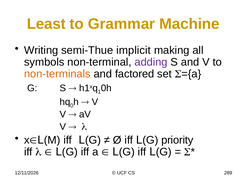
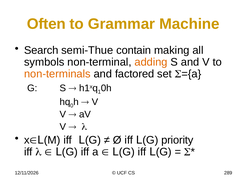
Least: Least -> Often (46, 24)
Writing: Writing -> Search (41, 50)
implicit: implicit -> contain (134, 50)
adding colour: purple -> orange (151, 62)
